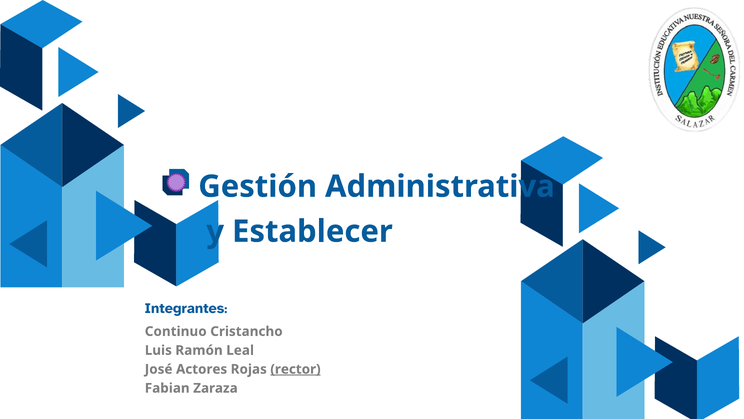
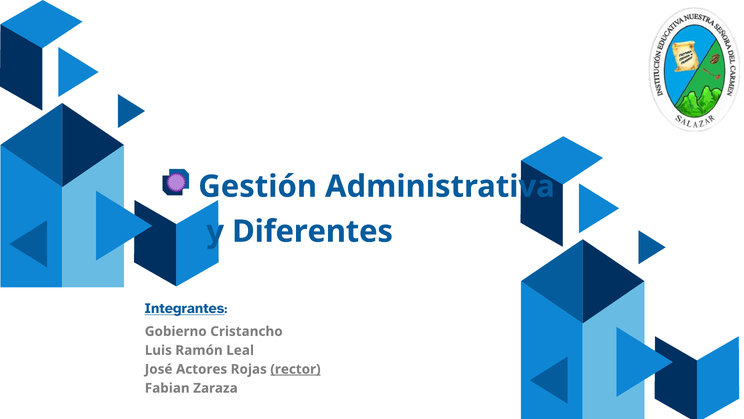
Establecer: Establecer -> Diferentes (313, 231)
Integrantes underline: none -> present (184, 308)
Continuo: Continuo -> Gobierno (176, 331)
